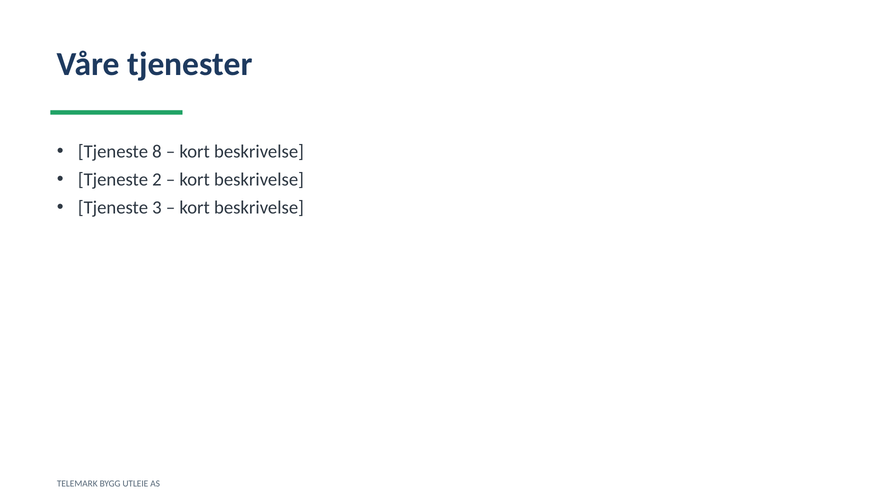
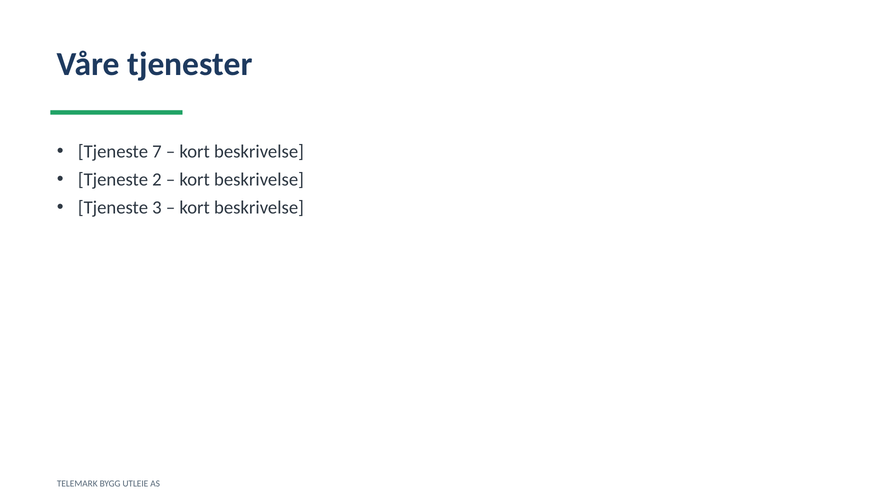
8: 8 -> 7 (157, 152)
